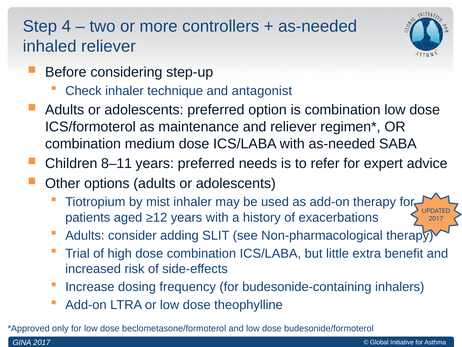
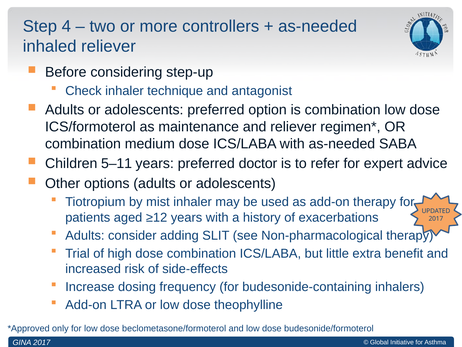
8–11: 8–11 -> 5–11 (117, 163)
needs: needs -> doctor (258, 163)
